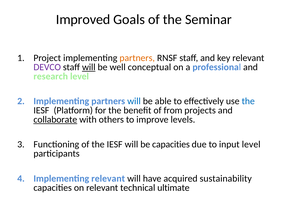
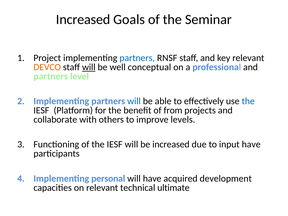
Improved: Improved -> Increased (83, 19)
partners colour: orange -> blue (137, 58)
DEVCO colour: purple -> orange (47, 67)
research: research -> partners (51, 76)
collaborate underline: present -> none (55, 120)
be capacities: capacities -> increased (171, 144)
input level: level -> have (251, 144)
Implementing relevant: relevant -> personal (108, 178)
sustainability: sustainability -> development (226, 178)
